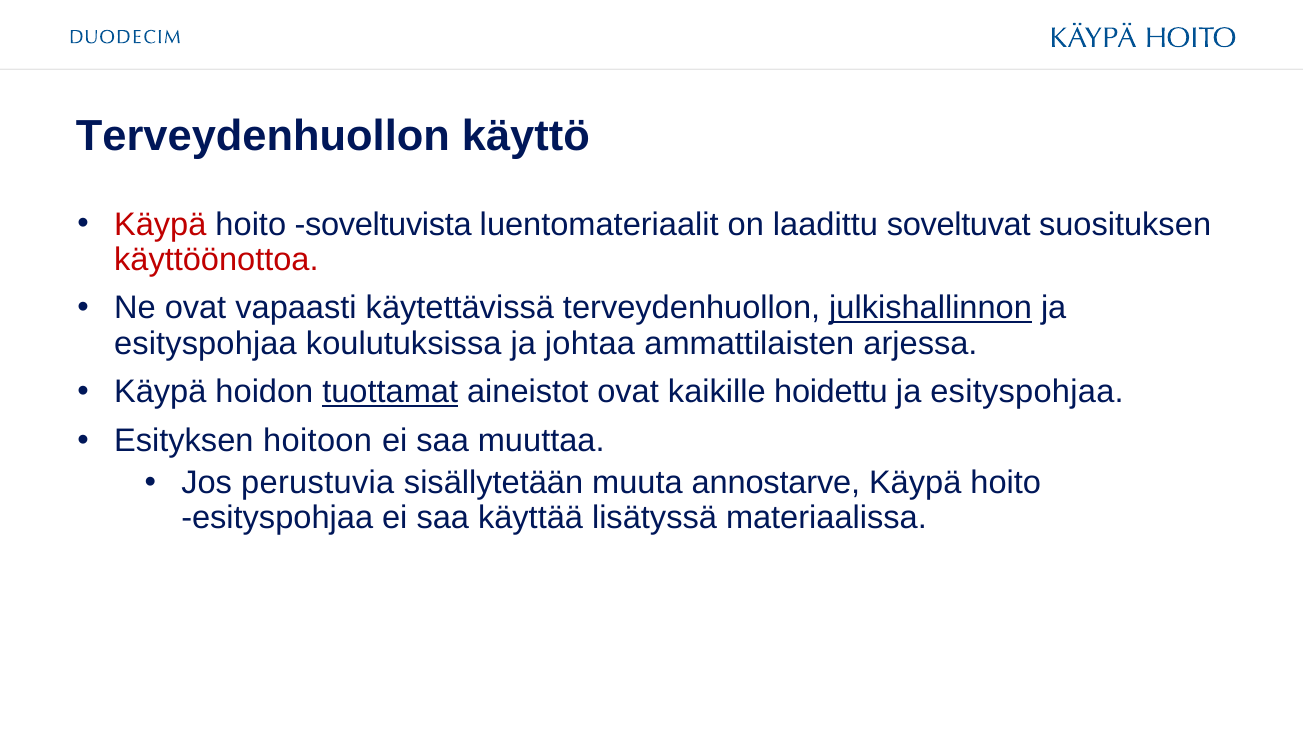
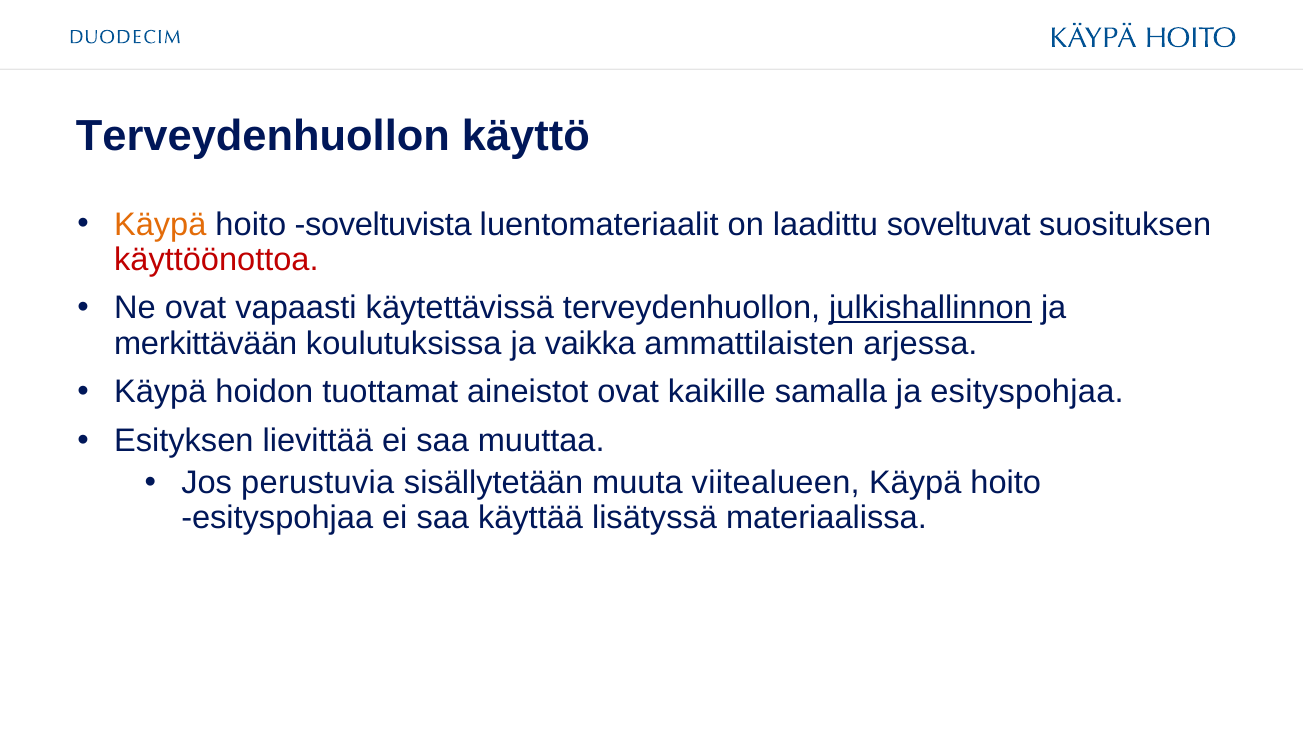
Käypä colour: red -> orange (160, 224)
esityspohjaa: esityspohjaa -> merkittävään (206, 343)
johtaa: johtaa -> vaikka (590, 343)
tuottamat underline: present -> none (390, 392)
hoidettu: hoidettu -> samalla (831, 392)
hoitoon: hoitoon -> lievittää (318, 441)
annostarve: annostarve -> viitealueen (776, 483)
